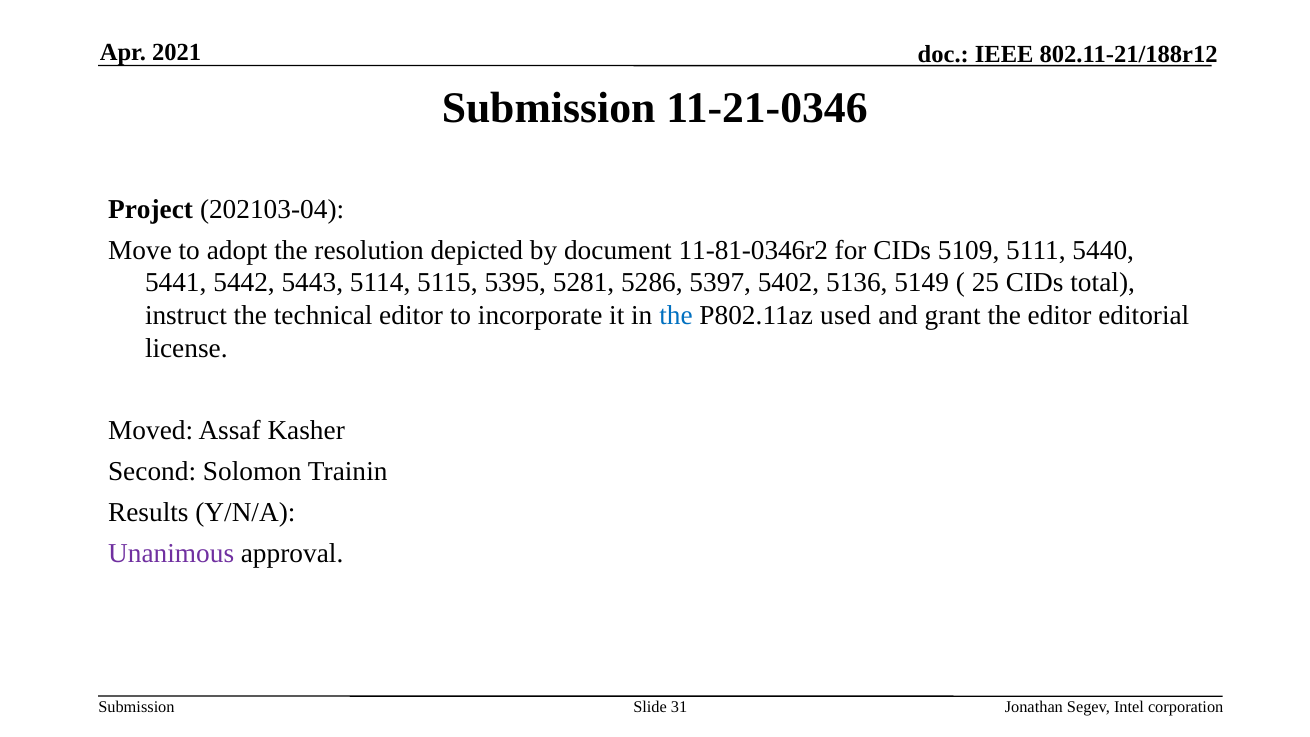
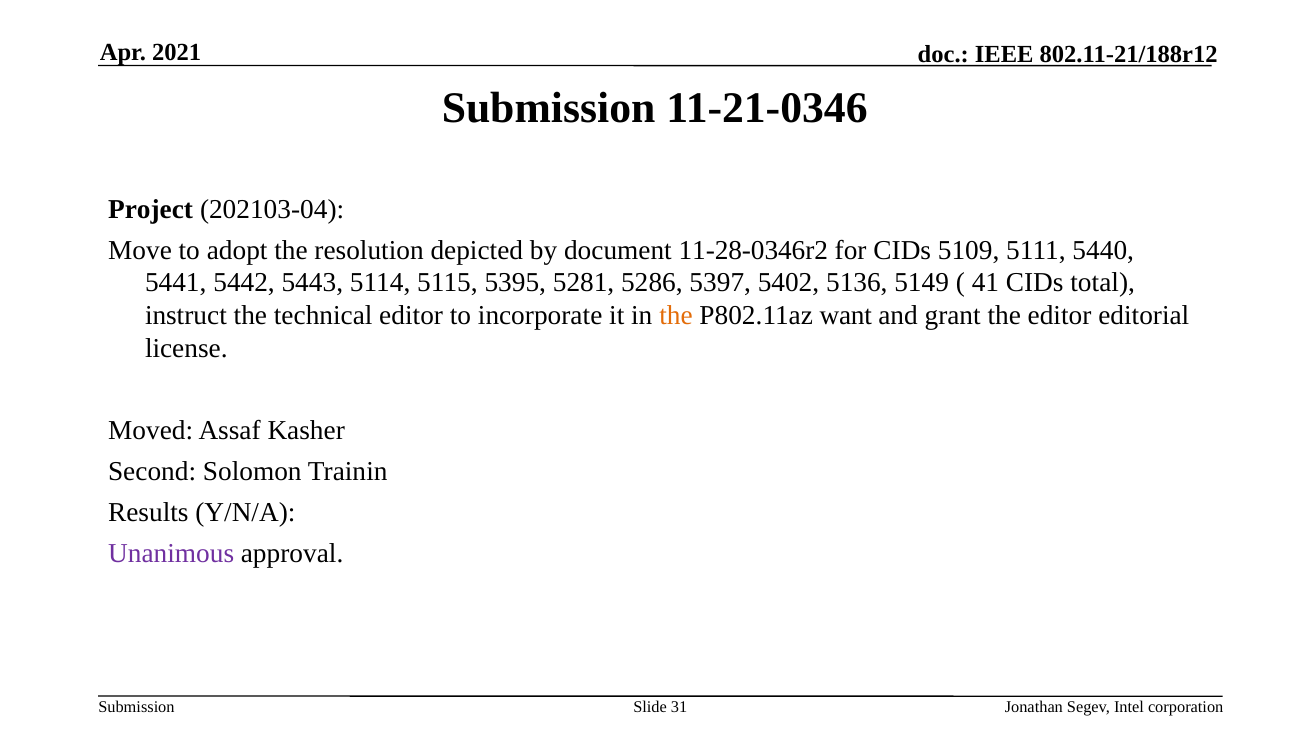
11-81-0346r2: 11-81-0346r2 -> 11-28-0346r2 (753, 250)
25: 25 -> 41 (985, 283)
the colour: blue -> orange (676, 316)
used: used -> want (846, 316)
